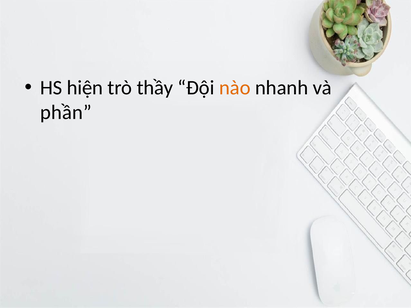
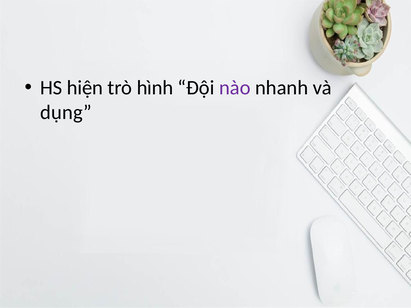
thầy: thầy -> hình (155, 88)
nào colour: orange -> purple (235, 88)
phần: phần -> dụng (66, 112)
